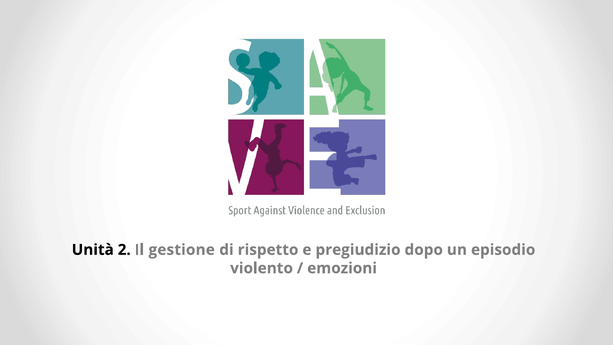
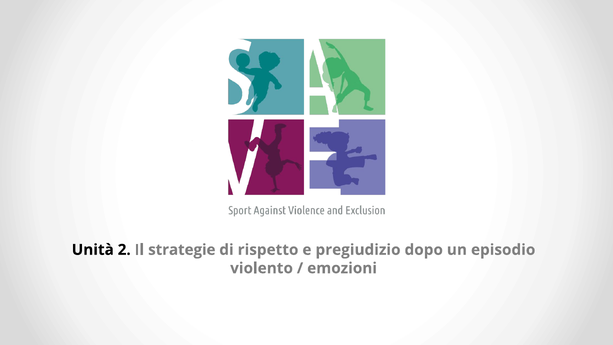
gestione: gestione -> strategie (182, 250)
